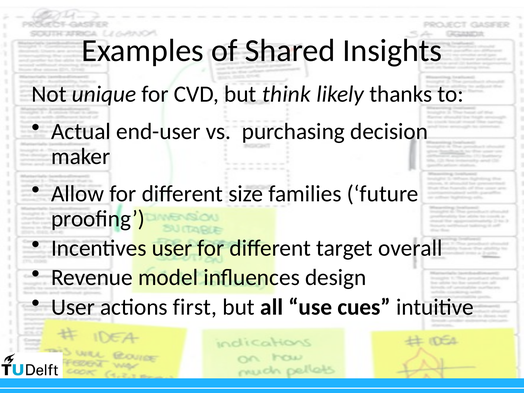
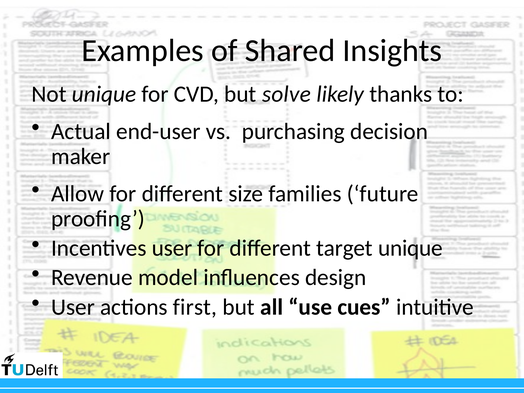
think: think -> solve (286, 94)
target overall: overall -> unique (410, 248)
